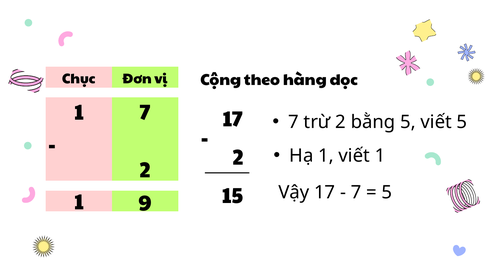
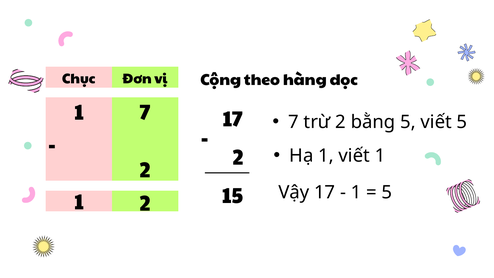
7: 7 -> 1 (356, 192)
1 9: 9 -> 2 (145, 203)
